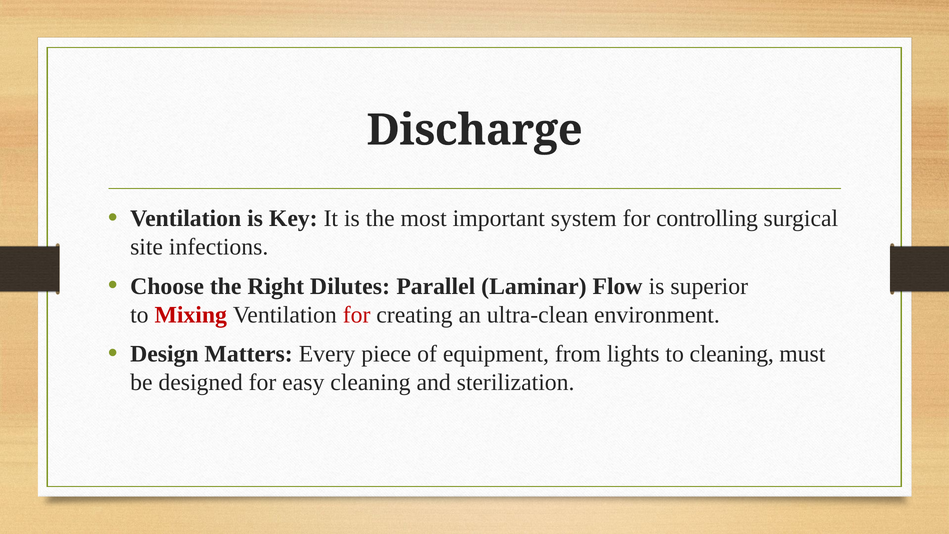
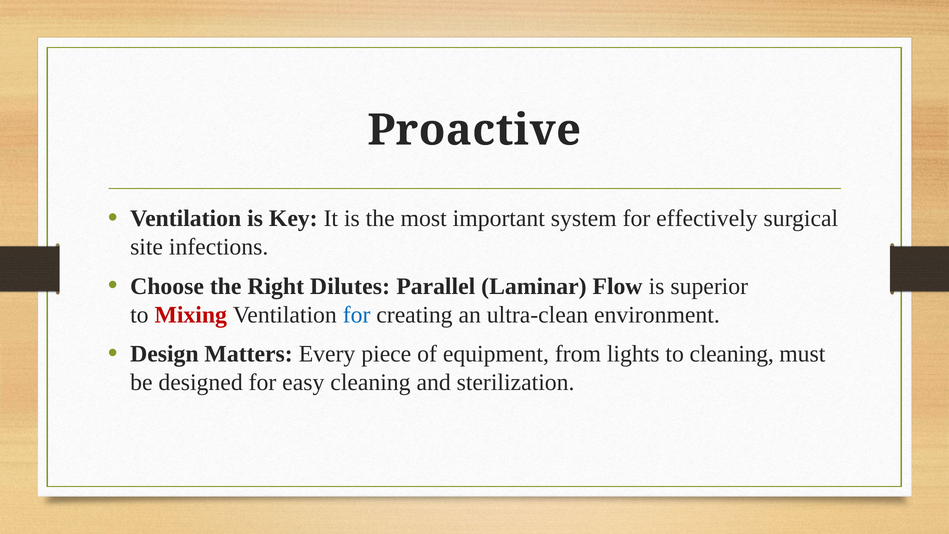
Discharge: Discharge -> Proactive (474, 130)
controlling: controlling -> effectively (707, 218)
for colour: red -> blue (357, 315)
